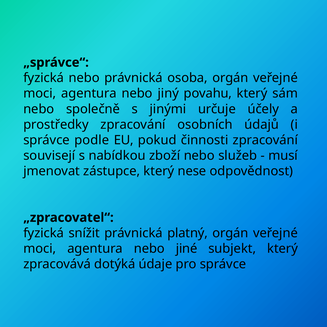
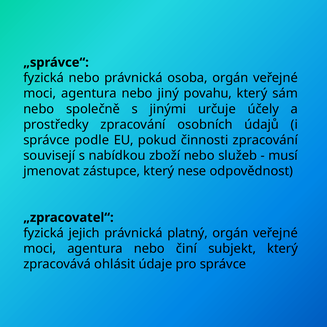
snížit: snížit -> jejich (84, 233)
jiné: jiné -> činí (187, 249)
dotýká: dotýká -> ohlásit (115, 264)
